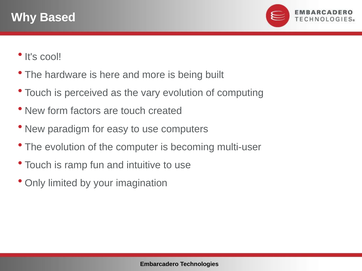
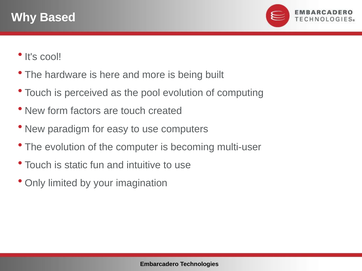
vary: vary -> pool (151, 93)
ramp: ramp -> static (76, 165)
